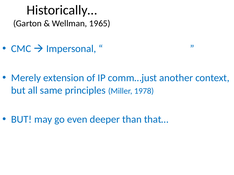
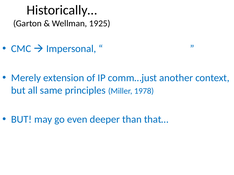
1965: 1965 -> 1925 (100, 23)
